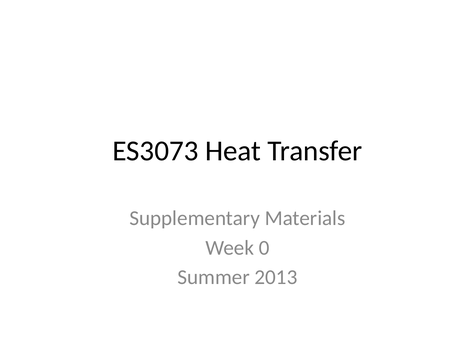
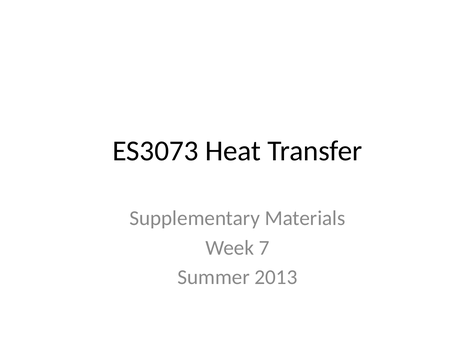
0: 0 -> 7 (264, 248)
